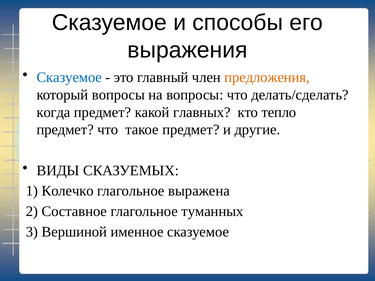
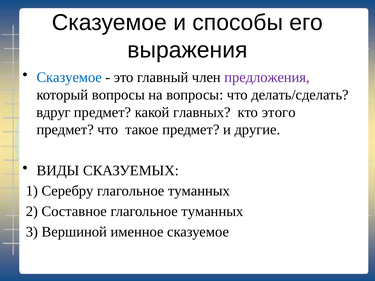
предложения colour: orange -> purple (267, 77)
когда: когда -> вдруг (54, 112)
тепло: тепло -> этого (279, 112)
Колечко: Колечко -> Серебру (68, 191)
выражена: выражена -> туманных (199, 191)
